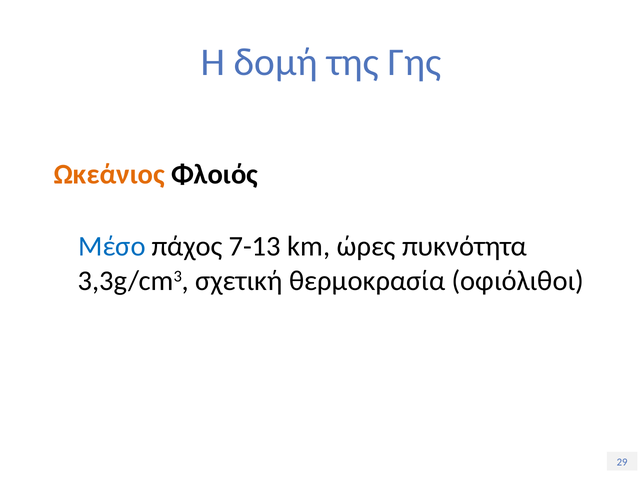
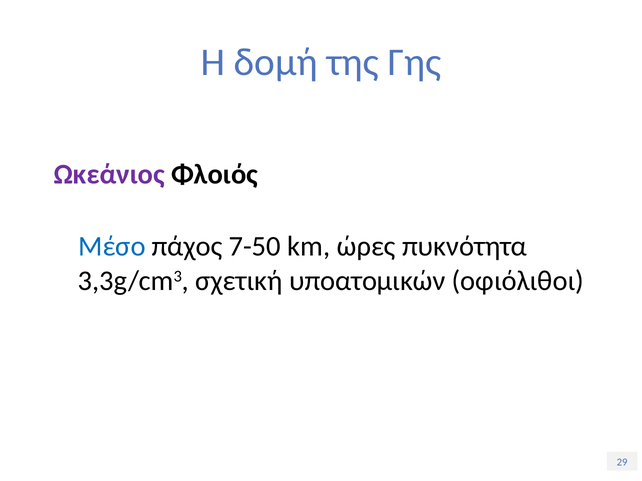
Ωκεάνιος colour: orange -> purple (109, 175)
7-13: 7-13 -> 7-50 (255, 247)
θερμοκρασία: θερμοκρασία -> υποατομικών (367, 281)
